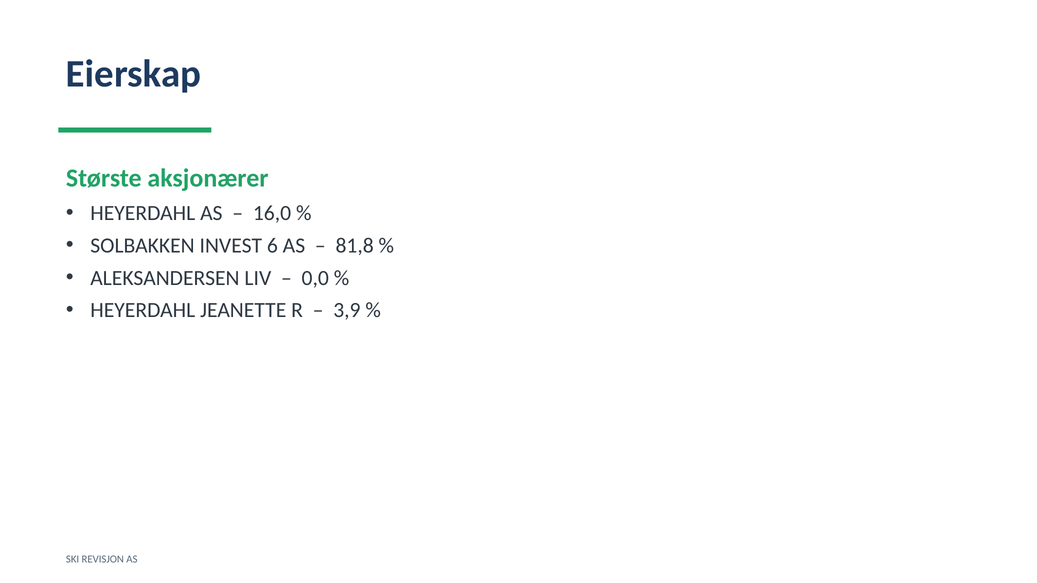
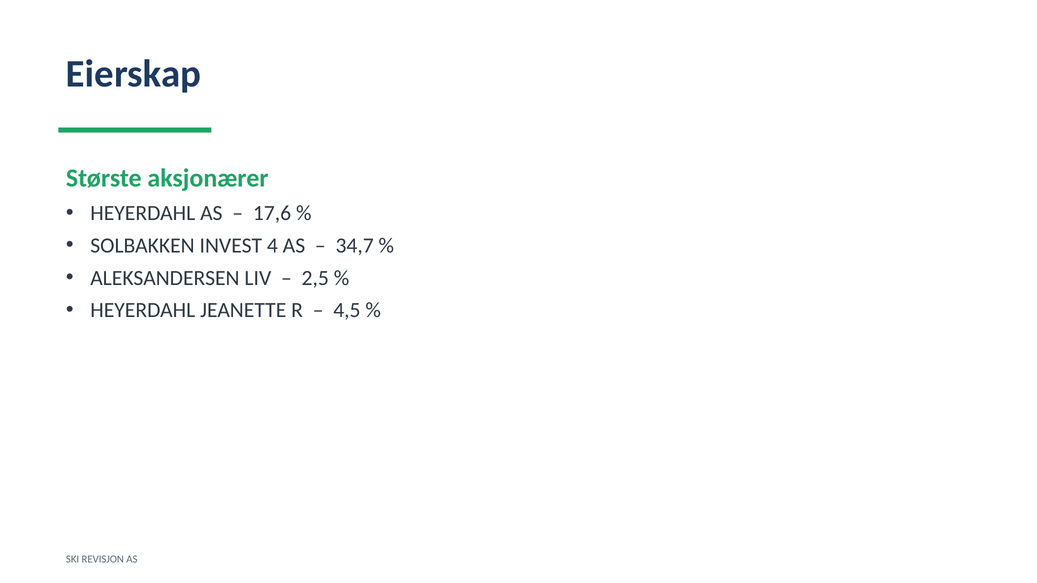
16,0: 16,0 -> 17,6 (272, 213)
6: 6 -> 4 (272, 246)
81,8: 81,8 -> 34,7 (355, 246)
0,0: 0,0 -> 2,5 (315, 278)
3,9: 3,9 -> 4,5 (347, 311)
